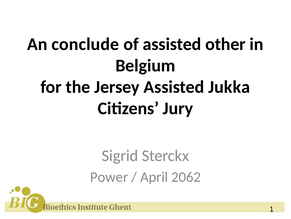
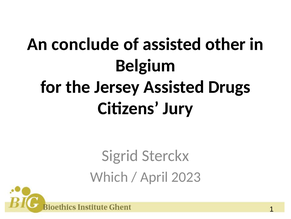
Jukka: Jukka -> Drugs (229, 87)
Power: Power -> Which (109, 176)
2062: 2062 -> 2023 (186, 176)
